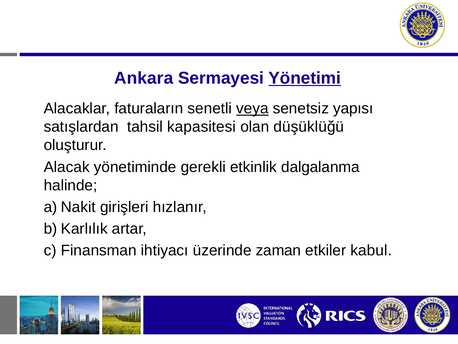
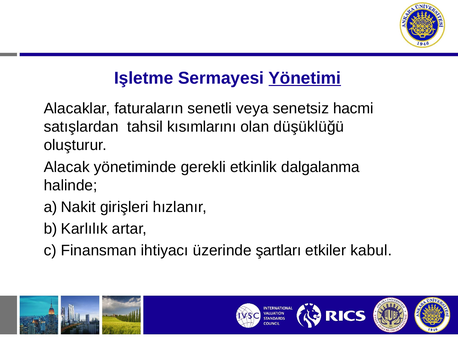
Ankara: Ankara -> Işletme (144, 78)
veya underline: present -> none (252, 108)
yapısı: yapısı -> hacmi (353, 108)
kapasitesi: kapasitesi -> kısımlarını (202, 127)
zaman: zaman -> şartları (278, 250)
